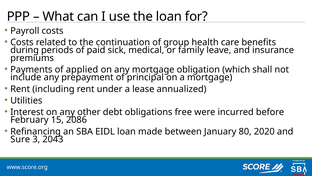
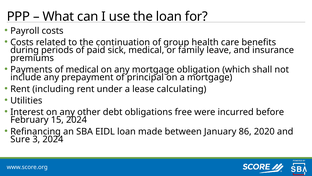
of applied: applied -> medical (82, 69)
annualized: annualized -> calculating (182, 89)
15 2086: 2086 -> 2024 (76, 120)
80: 80 -> 86 (245, 131)
3 2043: 2043 -> 2024 (53, 139)
